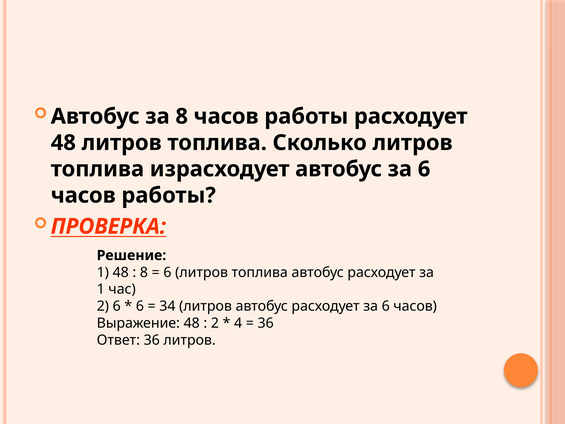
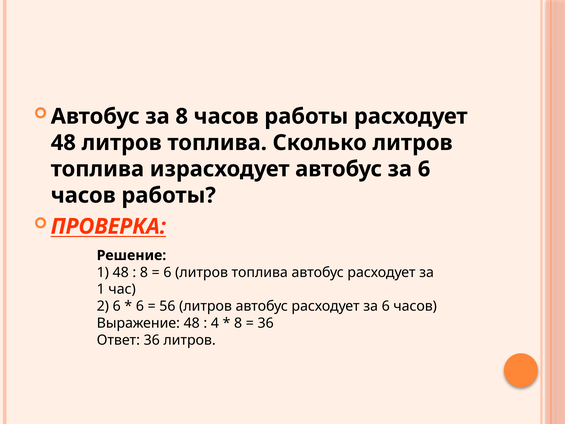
34: 34 -> 56 (167, 306)
2: 2 -> 4 (215, 323)
4: 4 -> 8 (238, 323)
